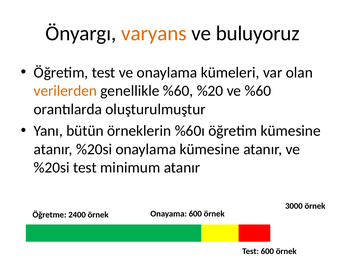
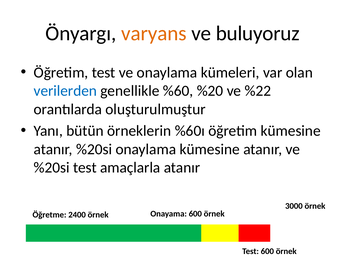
verilerden colour: orange -> blue (65, 91)
ve %60: %60 -> %22 (258, 91)
minimum: minimum -> amaçlarla (130, 167)
